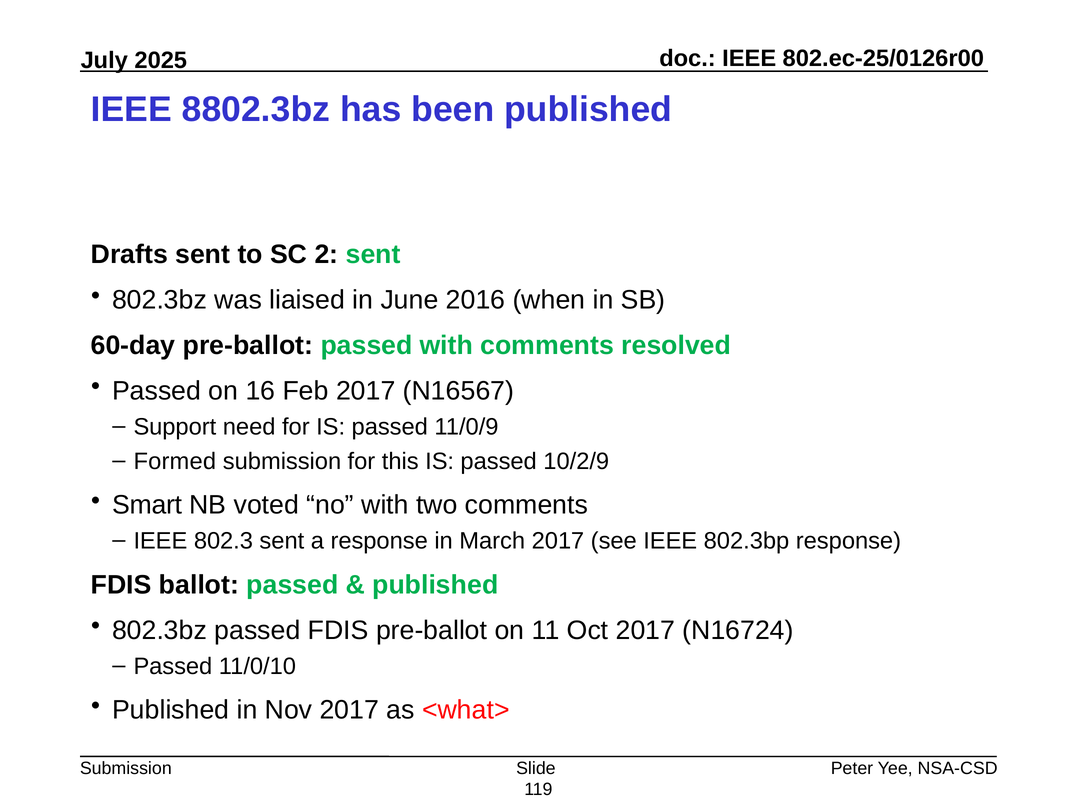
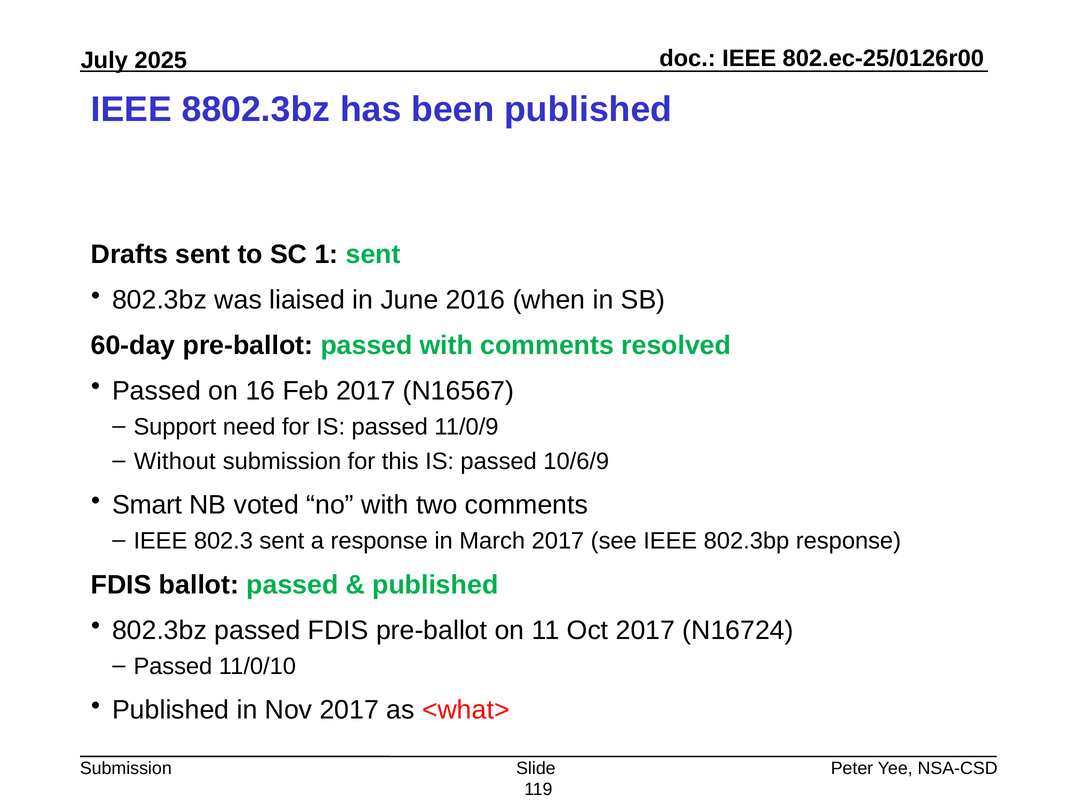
2: 2 -> 1 (326, 255)
Formed: Formed -> Without (175, 461)
10/2/9: 10/2/9 -> 10/6/9 (576, 461)
